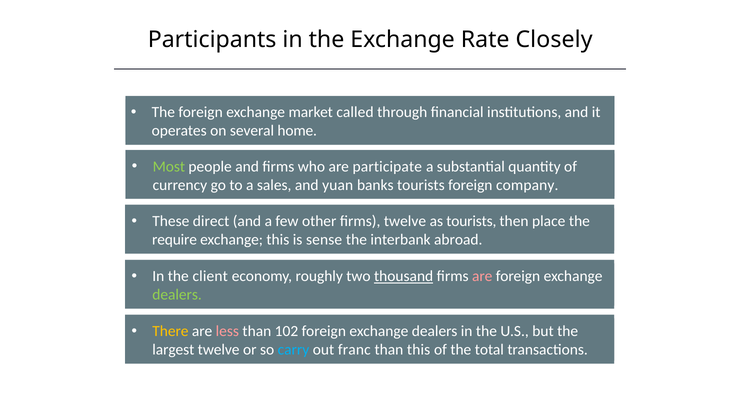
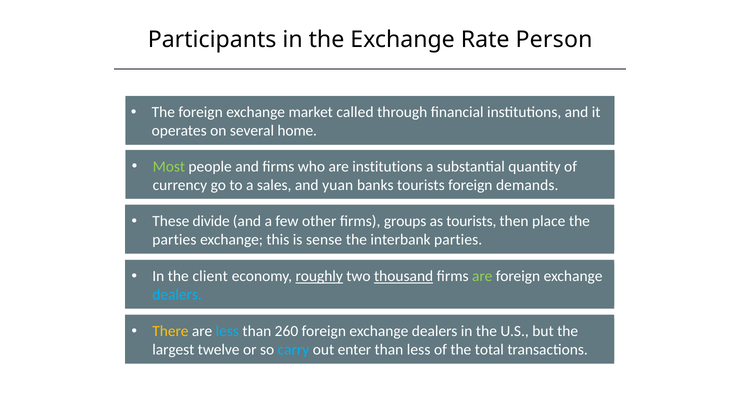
Closely: Closely -> Person (554, 40)
are participate: participate -> institutions (387, 167)
company: company -> demands (527, 185)
direct: direct -> divide (211, 221)
firms twelve: twelve -> groups (405, 221)
require: require -> parties (174, 240)
interbank abroad: abroad -> parties (458, 240)
roughly underline: none -> present (319, 277)
are colour: pink -> light green (482, 277)
dealers colour: light green -> light blue (177, 295)
less colour: pink -> light blue (227, 332)
102: 102 -> 260 (286, 332)
franc: franc -> enter (354, 350)
than this: this -> less (419, 350)
